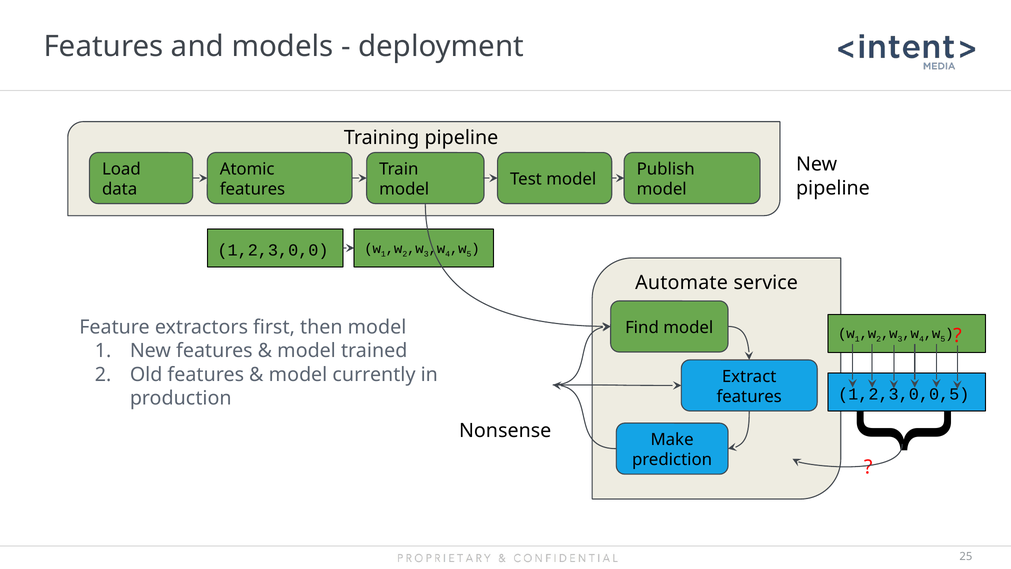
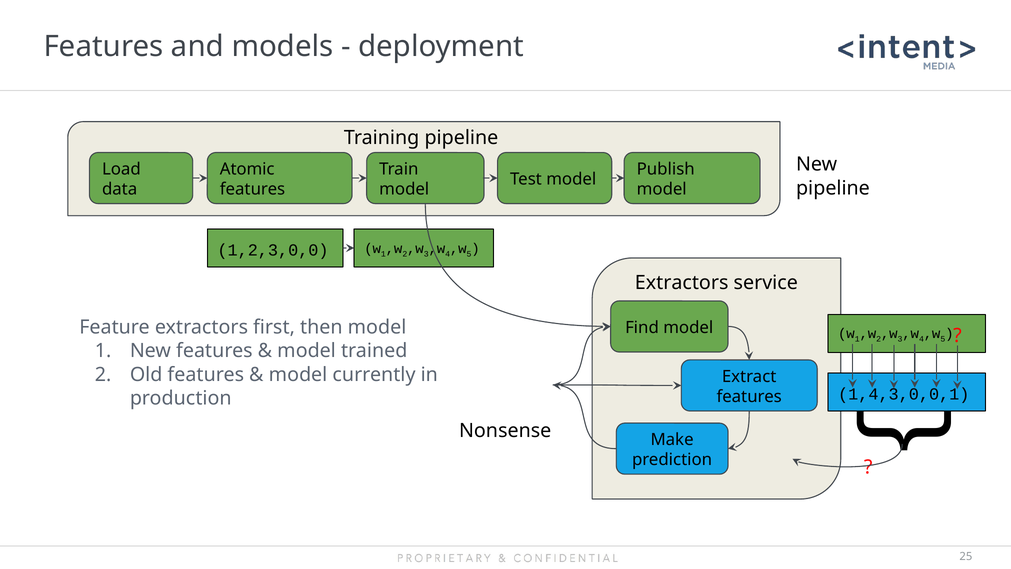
Automate: Automate -> Extractors (682, 282)
1,2,3,0,0,5: 1,2,3,0,0,5 -> 1,4,3,0,0,1 (904, 394)
